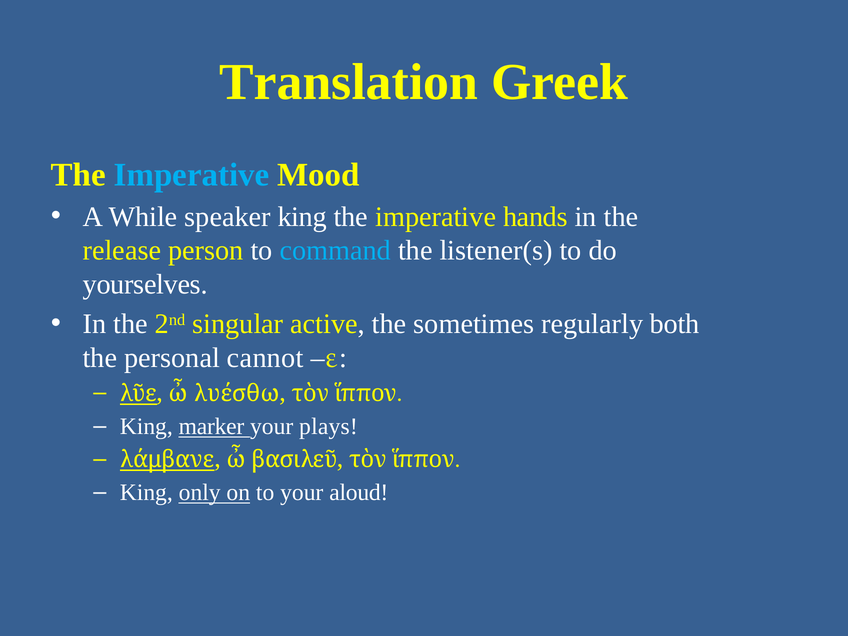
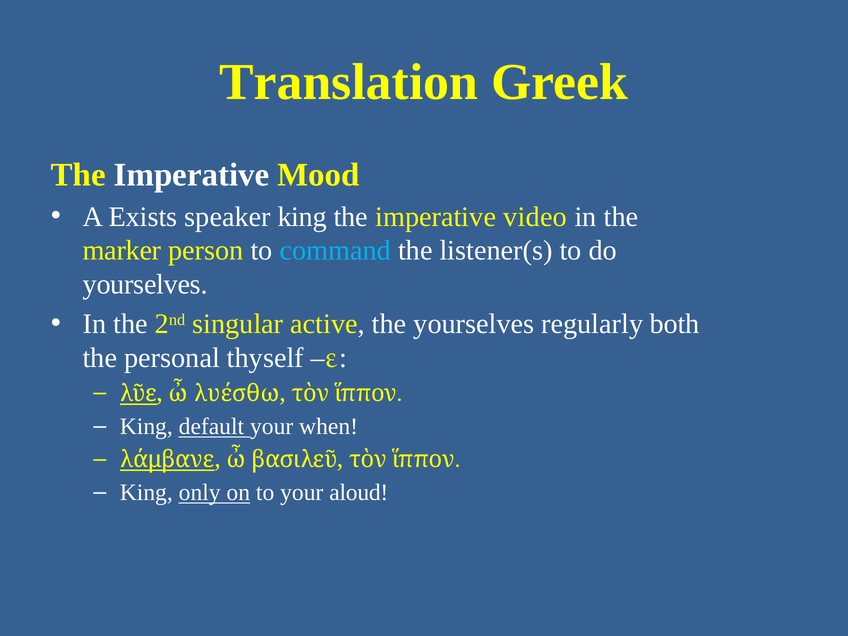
Imperative colour: light blue -> white (192, 175)
While: While -> Exists (143, 217)
hands: hands -> video (535, 217)
release: release -> marker (122, 251)
the sometimes: sometimes -> yourselves (474, 324)
cannot: cannot -> thyself (265, 358)
marker: marker -> default (211, 427)
plays: plays -> when (329, 427)
